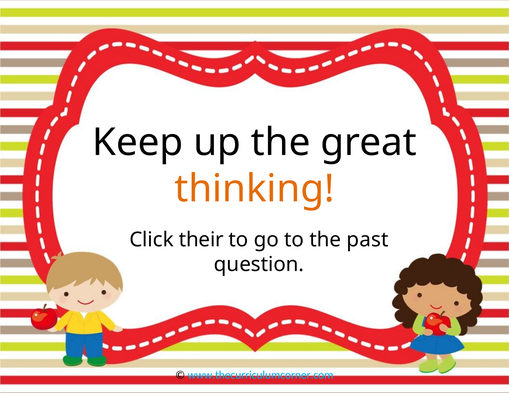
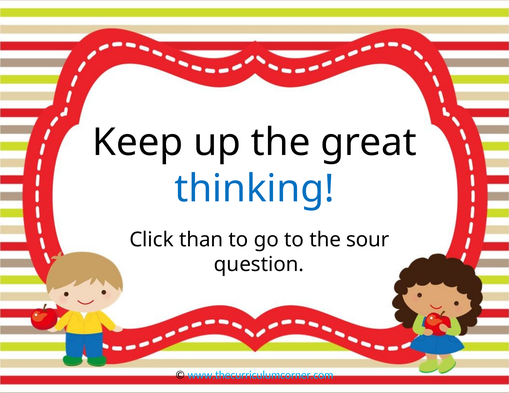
thinking colour: orange -> blue (255, 189)
their: their -> than (201, 240)
past: past -> sour (368, 240)
